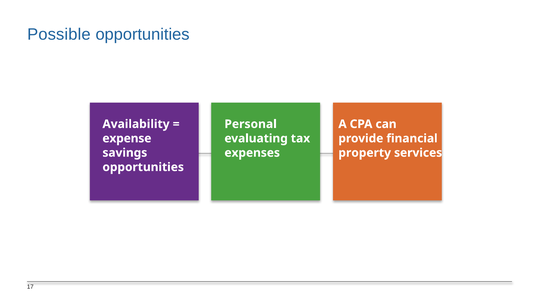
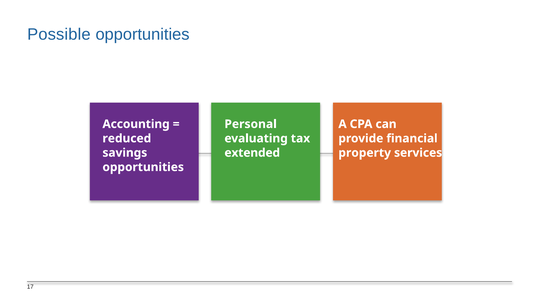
Availability: Availability -> Accounting (136, 124)
expense: expense -> reduced (127, 139)
expenses: expenses -> extended (252, 153)
